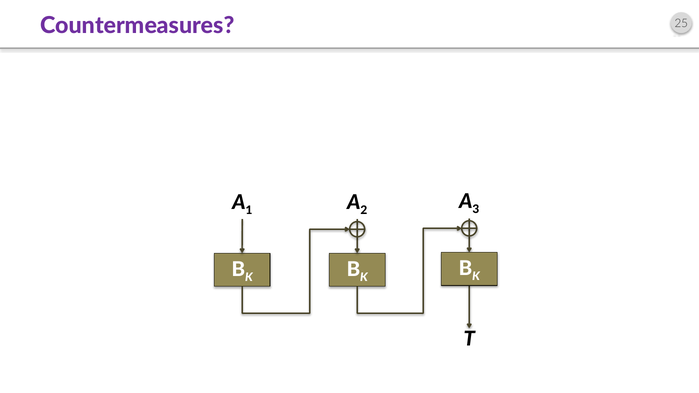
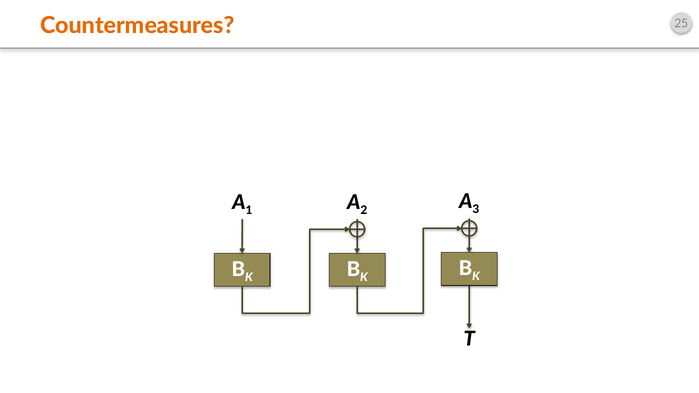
Countermeasures colour: purple -> orange (137, 26)
